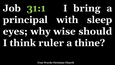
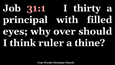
31:1 colour: light green -> pink (36, 8)
bring: bring -> thirty (87, 8)
sleep: sleep -> filled (100, 20)
wise: wise -> over (64, 31)
